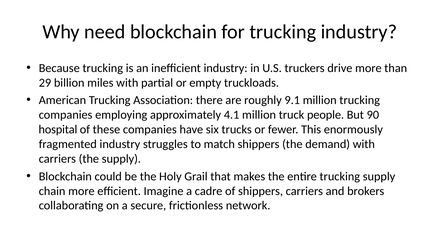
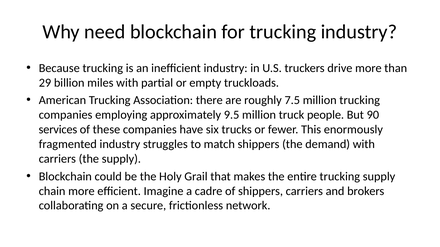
9.1: 9.1 -> 7.5 (292, 100)
4.1: 4.1 -> 9.5 (232, 115)
hospital: hospital -> services (58, 130)
